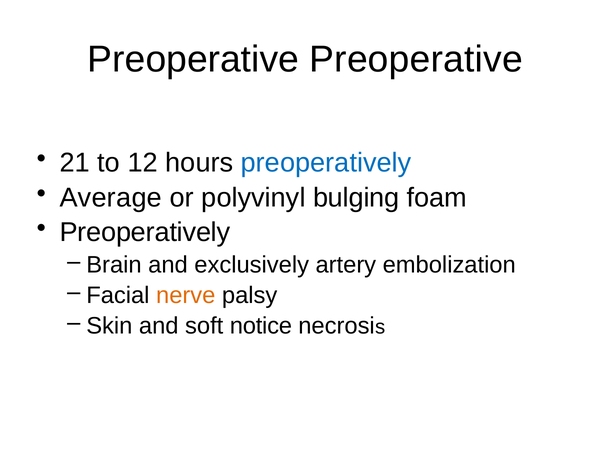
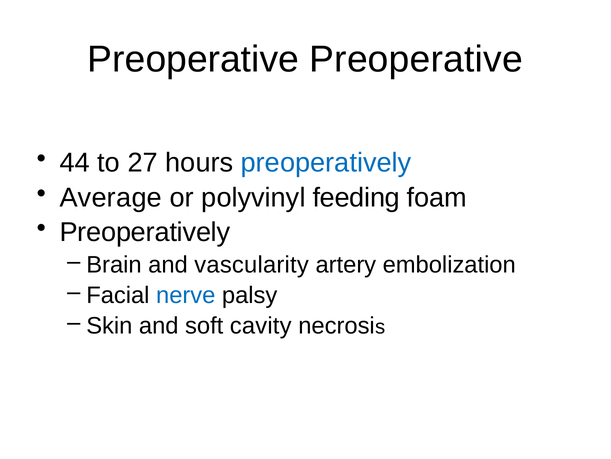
21: 21 -> 44 (75, 163)
12: 12 -> 27 (143, 163)
bulging: bulging -> feeding (356, 197)
exclusively: exclusively -> vascularity (252, 264)
nerve colour: orange -> blue (186, 295)
notice: notice -> cavity (261, 325)
